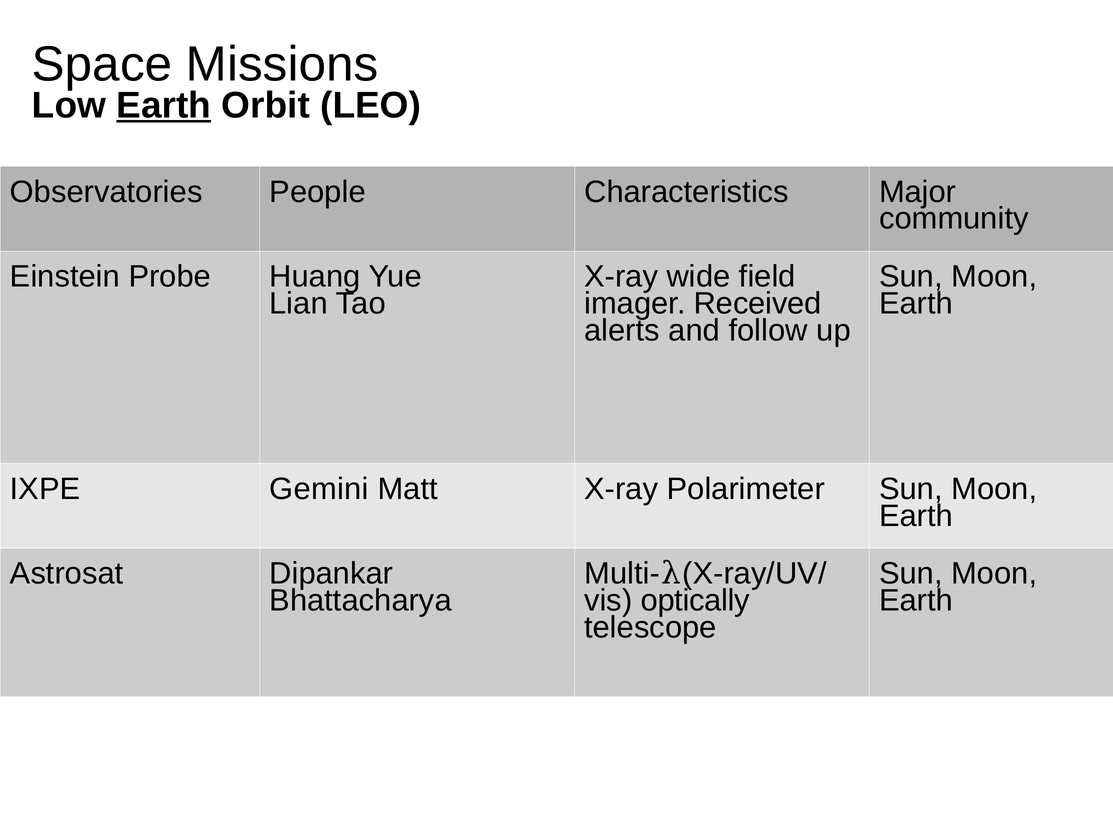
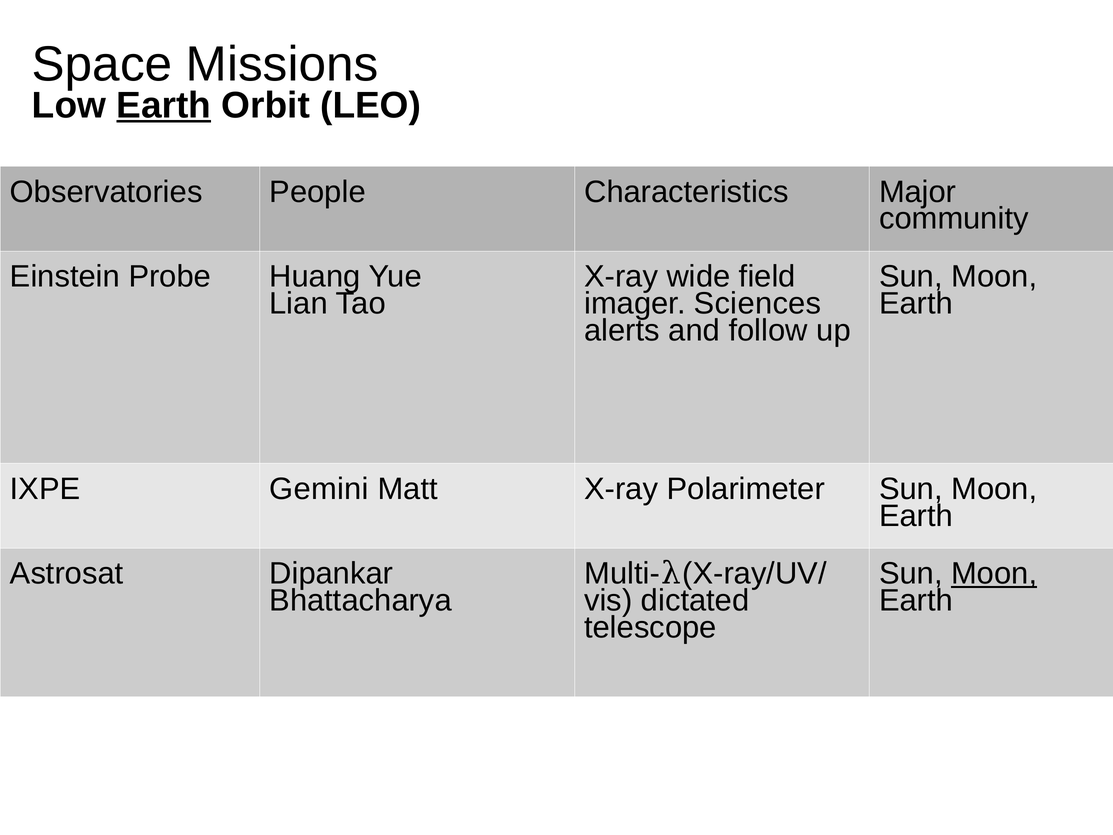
Received: Received -> Sciences (758, 303)
Moon underline: none -> present (994, 574)
optically: optically -> dictated (695, 600)
